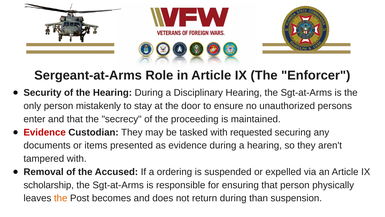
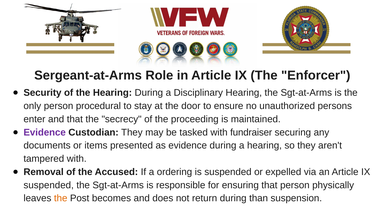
mistakenly: mistakenly -> procedural (98, 106)
Evidence colour: red -> purple (45, 132)
requested: requested -> fundraiser (251, 132)
scholarship: scholarship -> suspended (49, 185)
